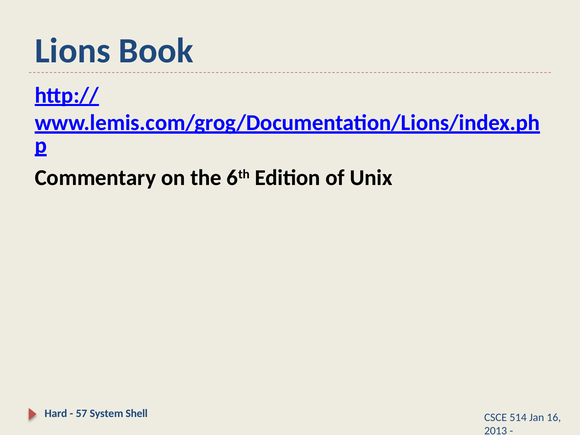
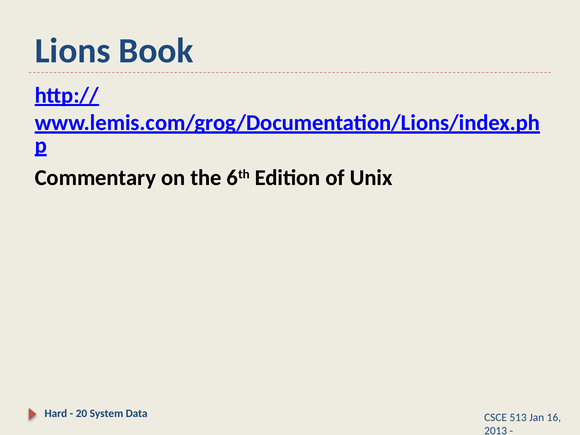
57: 57 -> 20 (81, 414)
Shell: Shell -> Data (137, 414)
514: 514 -> 513 (518, 417)
